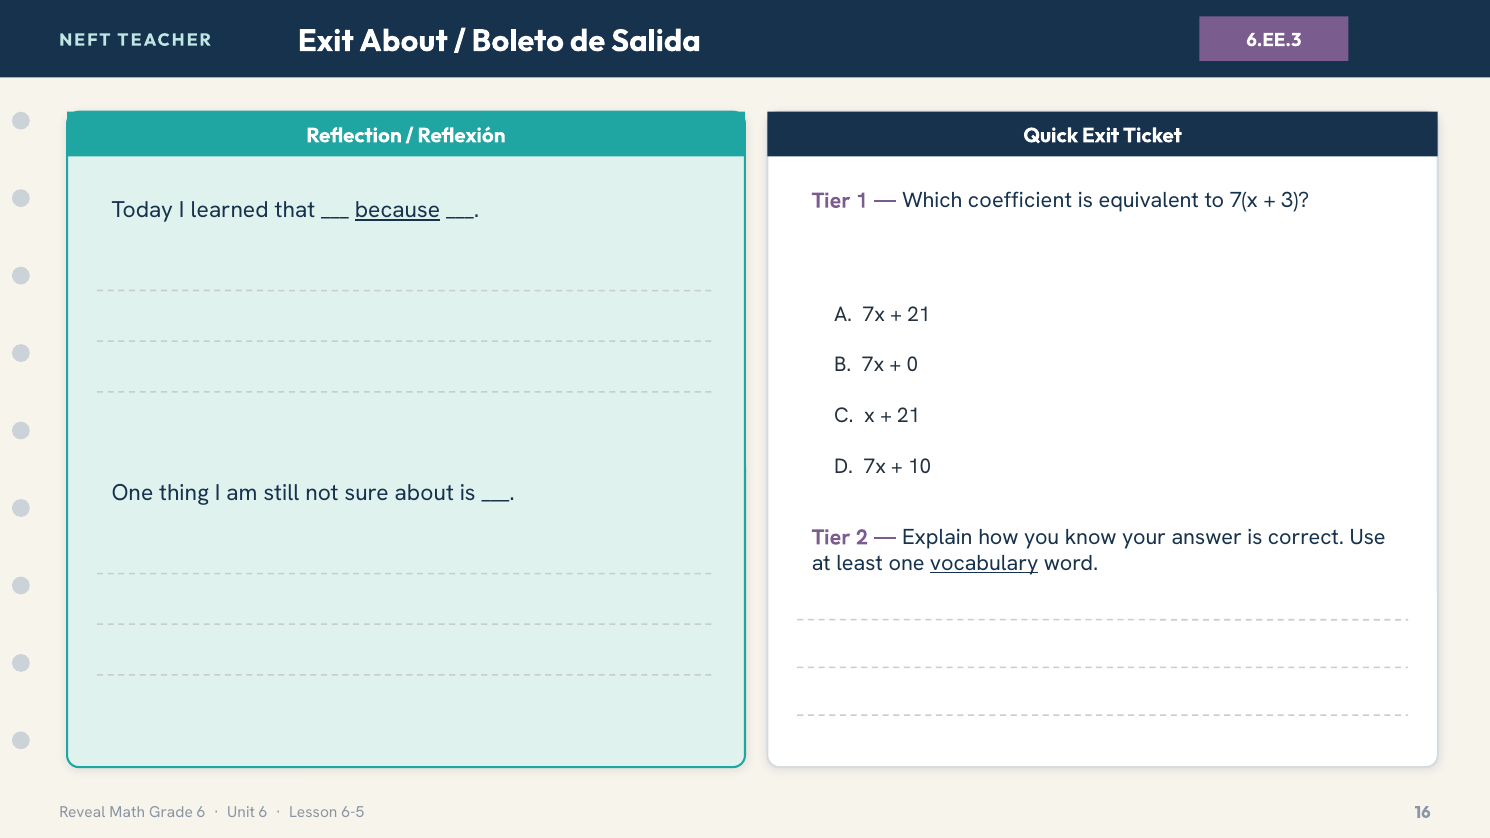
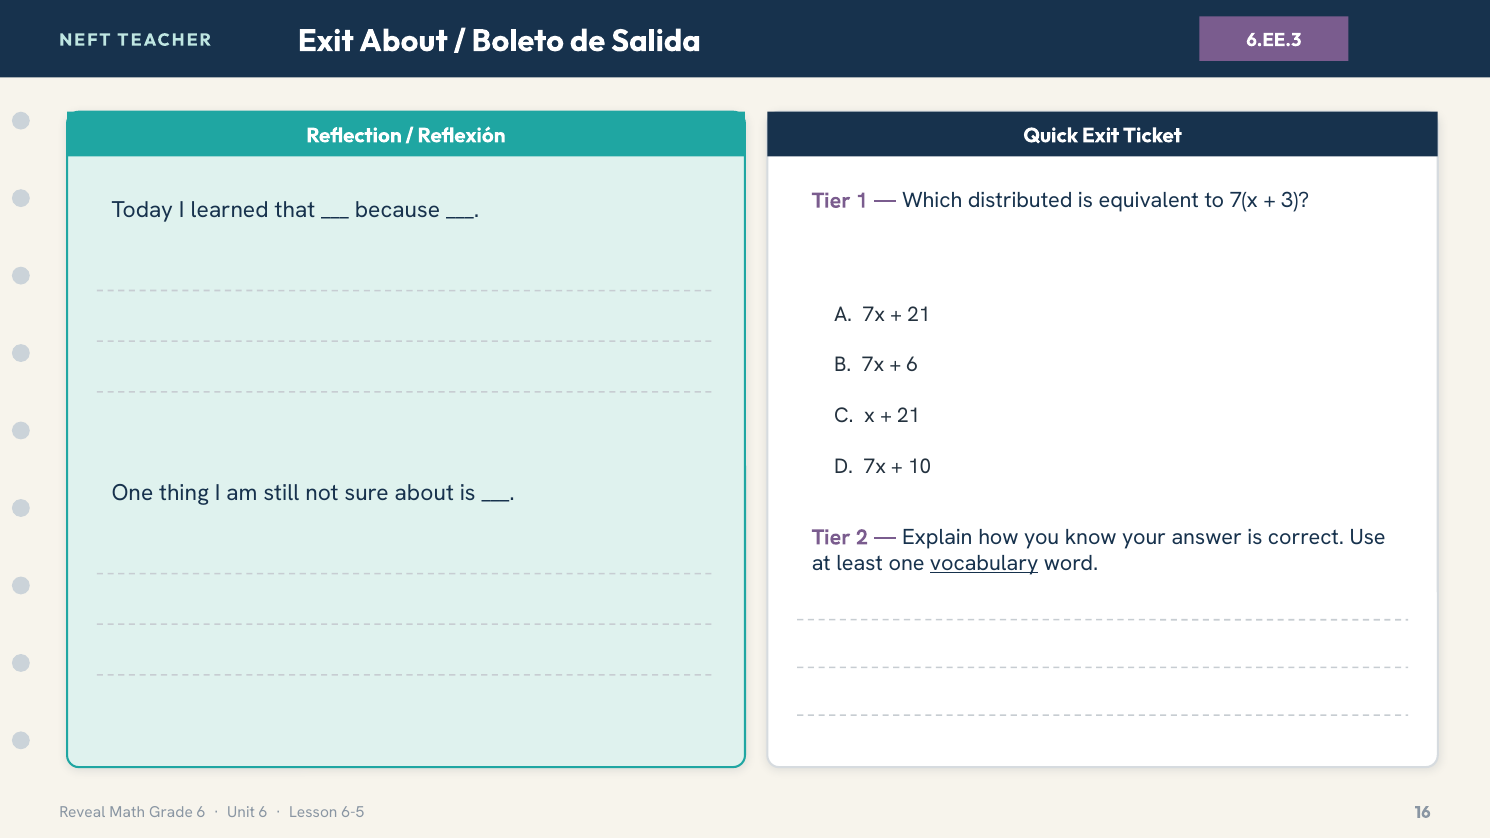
coefficient: coefficient -> distributed (1020, 201)
because underline: present -> none (398, 210)
0: 0 -> 6 (912, 365)
